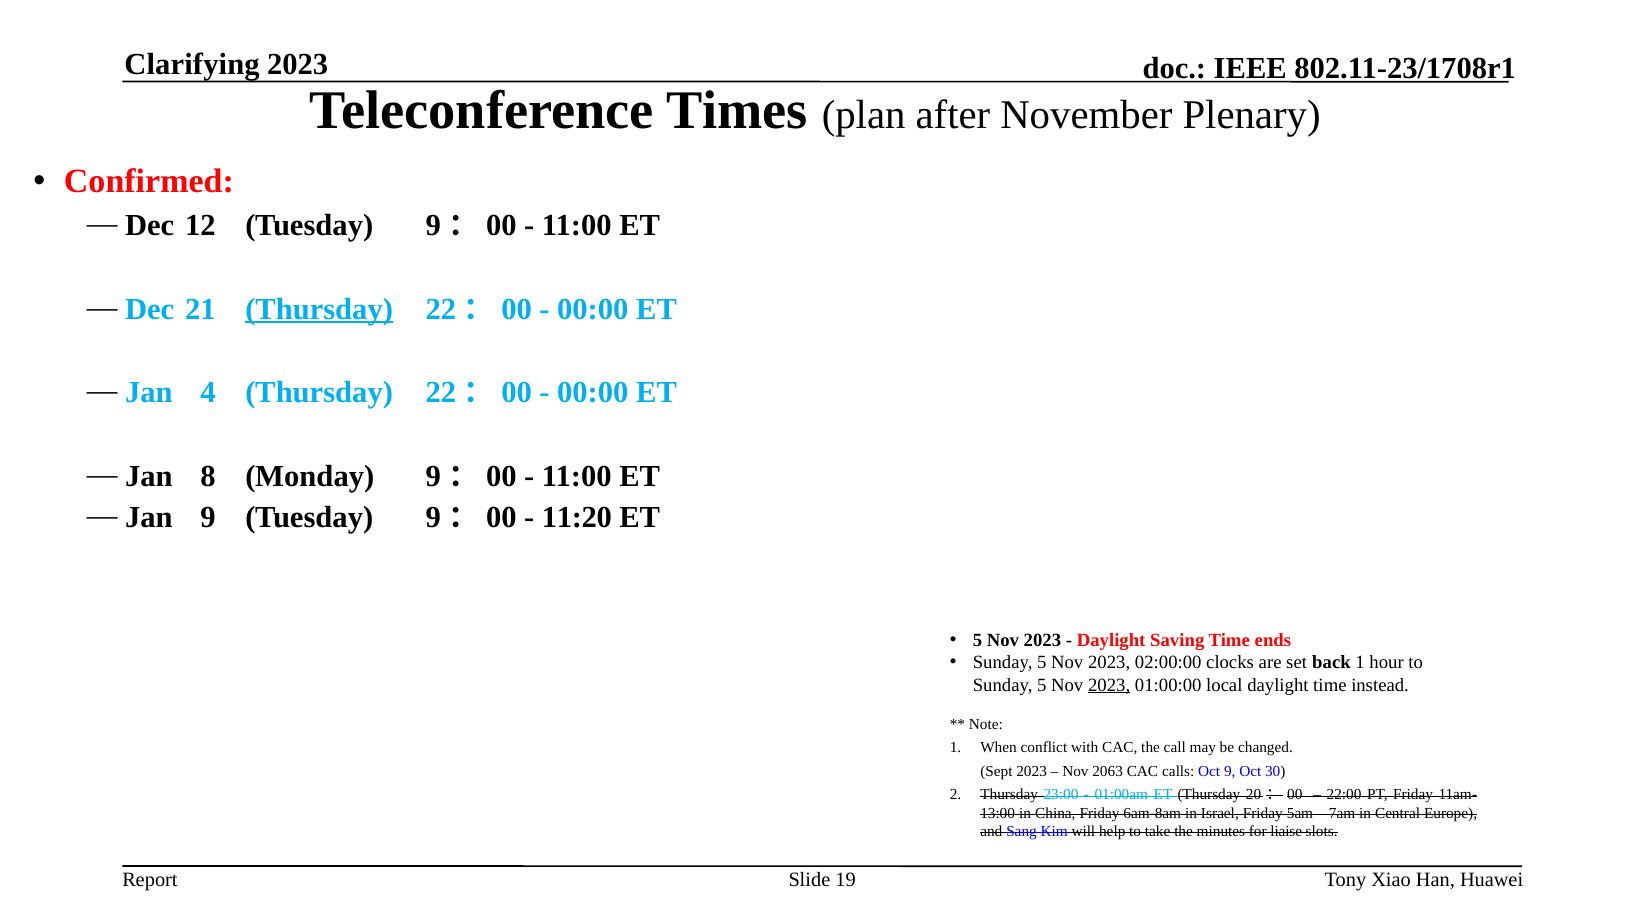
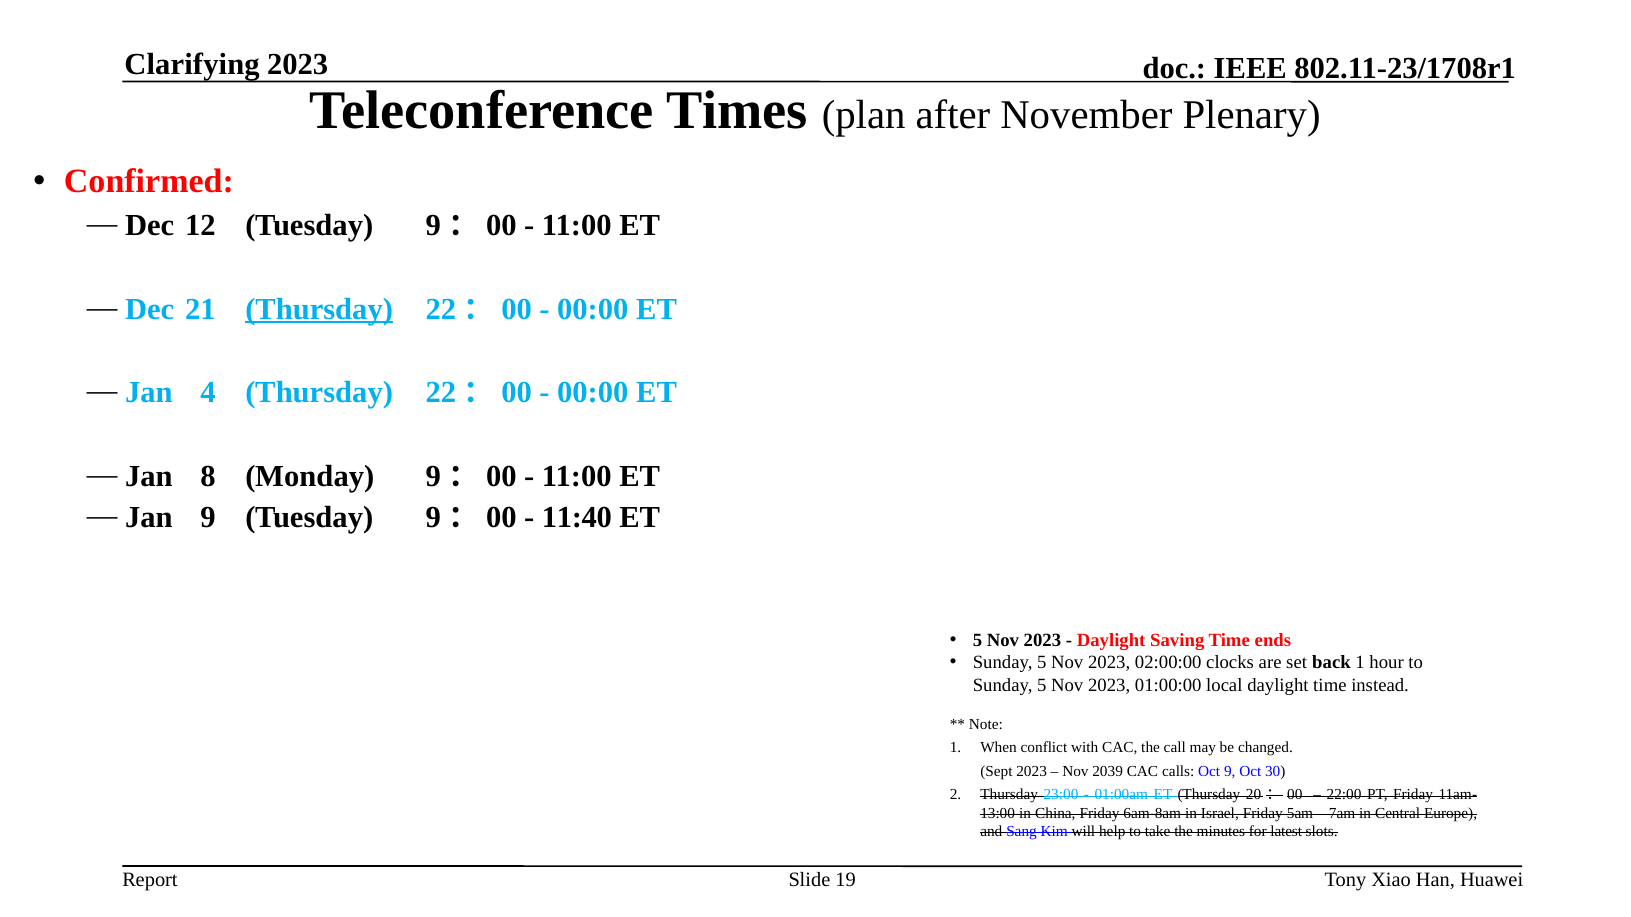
11:20: 11:20 -> 11:40 (577, 518)
2023 underline: present -> none (1109, 685)
2063: 2063 -> 2039 (1108, 772)
liaise: liaise -> latest (1286, 832)
